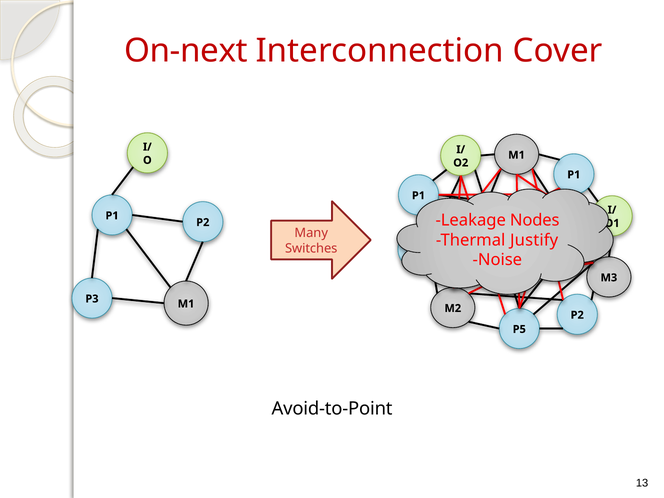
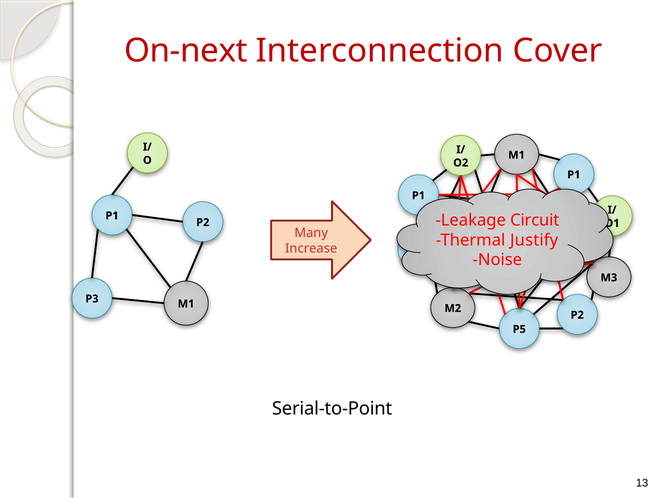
Nodes: Nodes -> Circuit (535, 220)
Switches: Switches -> Increase (311, 249)
Avoid-to-Point: Avoid-to-Point -> Serial-to-Point (332, 408)
